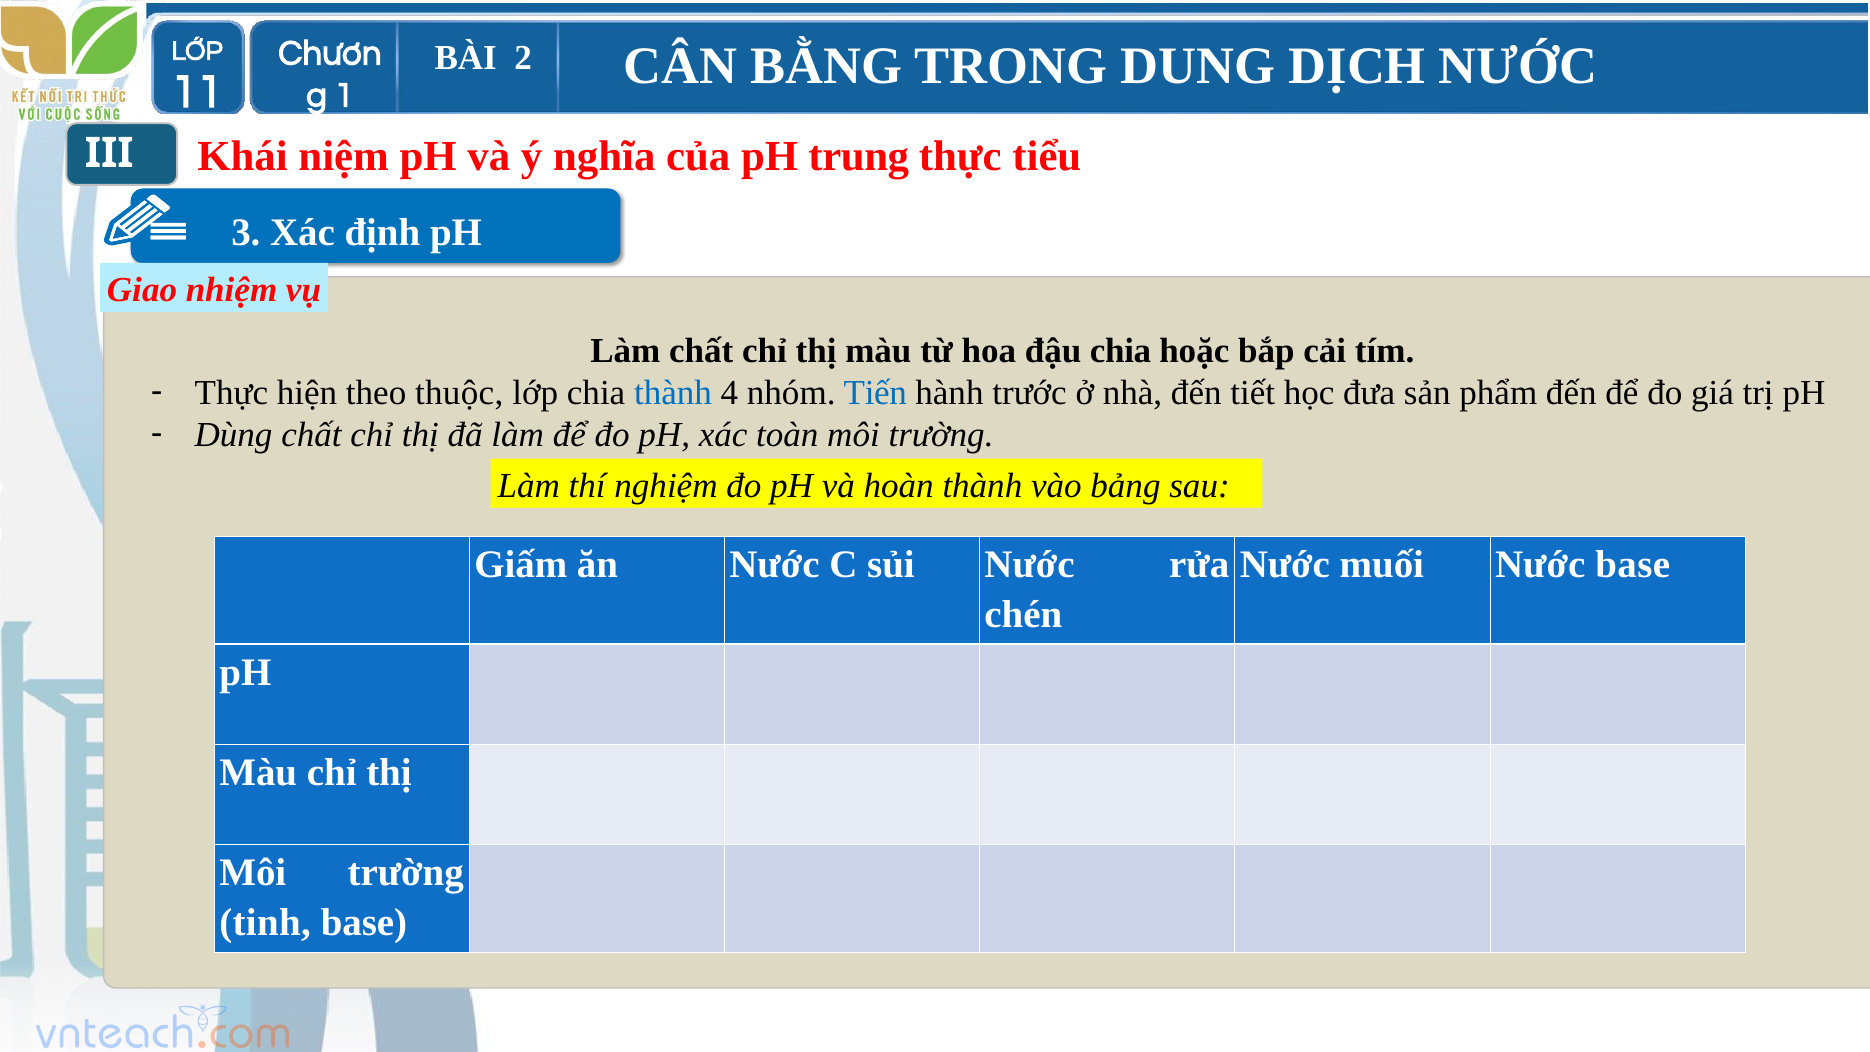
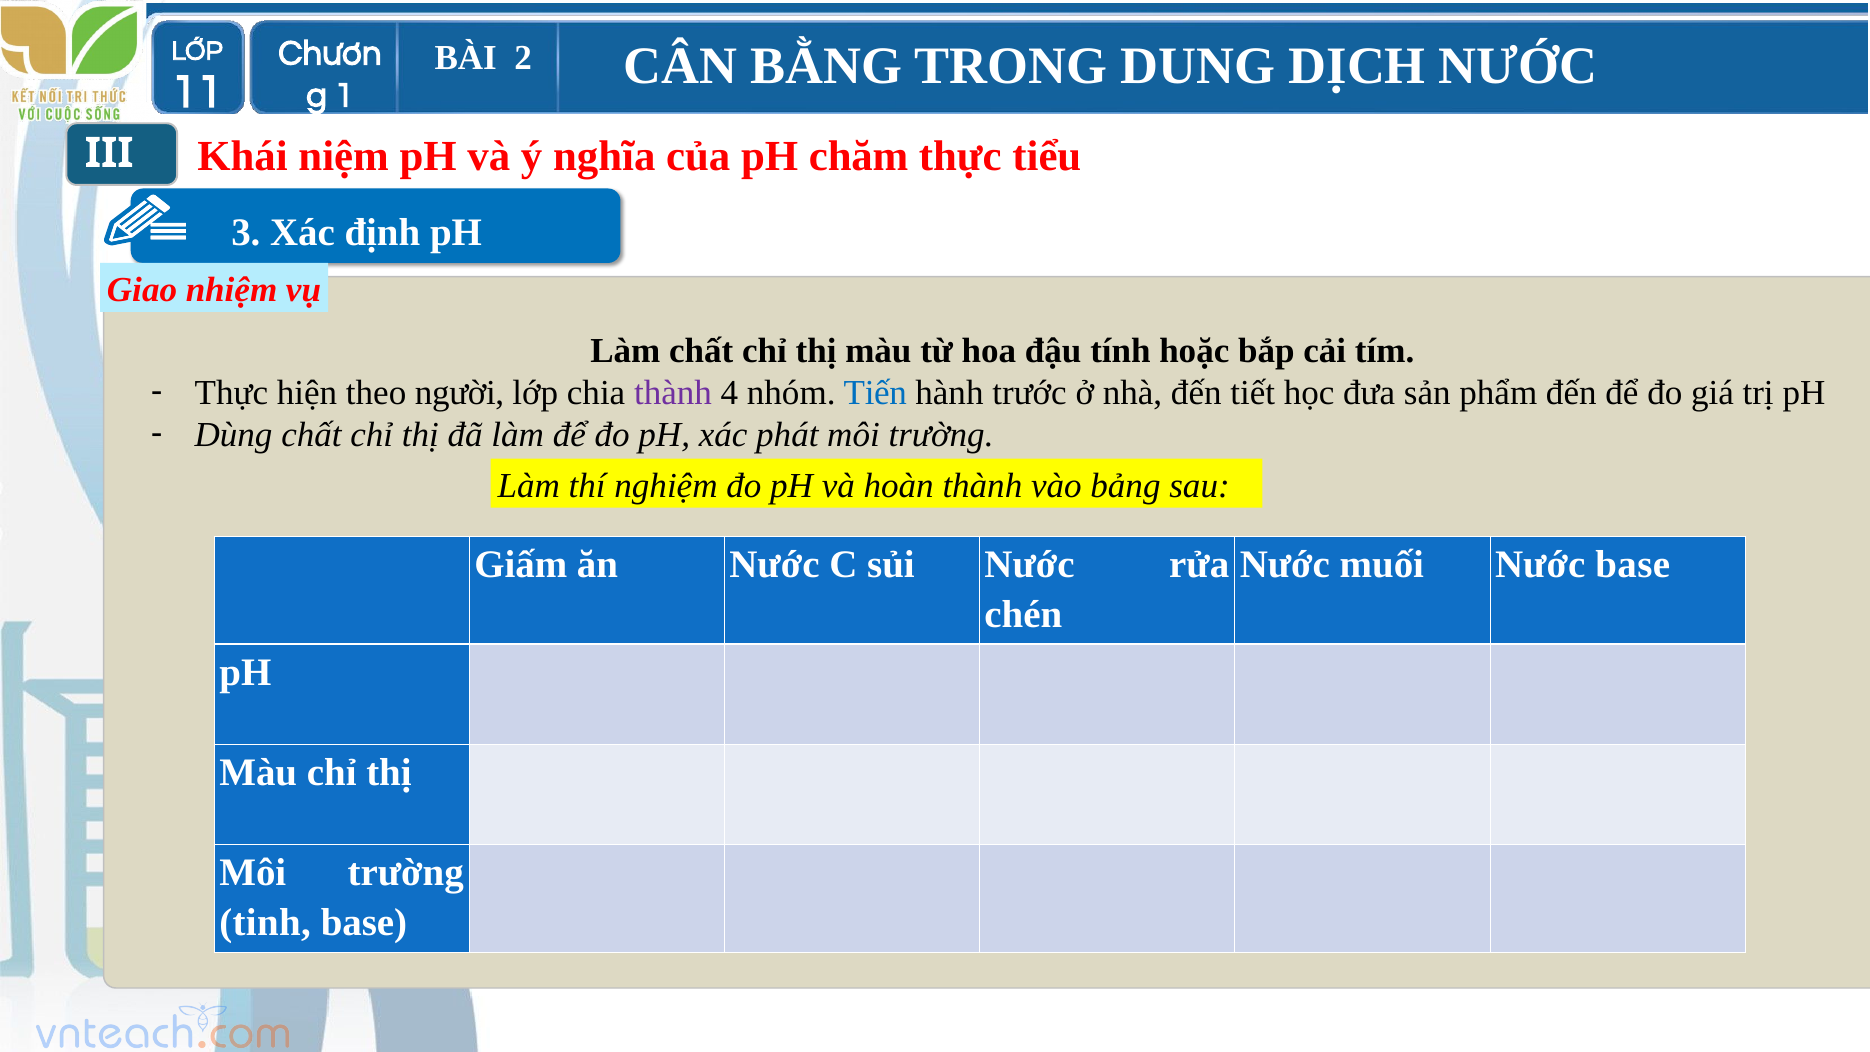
trung: trung -> chăm (859, 157)
đậu chia: chia -> tính (1120, 351)
thuộc: thuộc -> người (460, 393)
thành colour: blue -> purple (673, 393)
toàn: toàn -> phát (787, 435)
